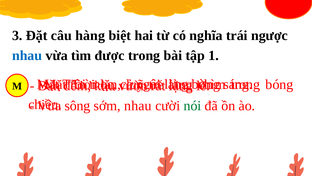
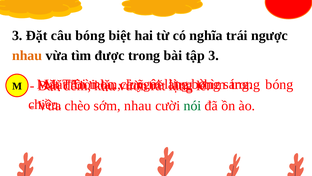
câu hàng: hàng -> bóng (90, 35)
nhau colour: blue -> orange (27, 55)
tập 1: 1 -> 3 (214, 55)
sông: sông -> chèo (78, 105)
